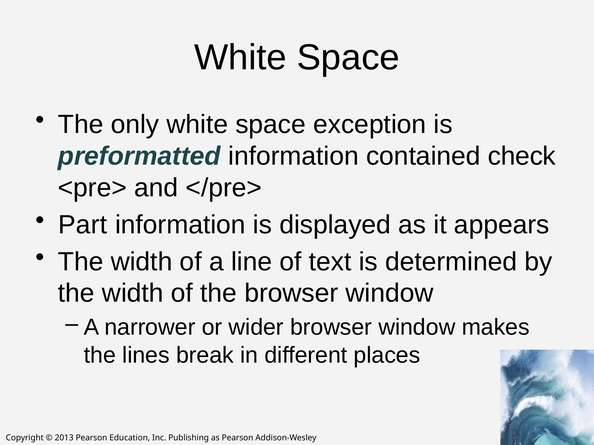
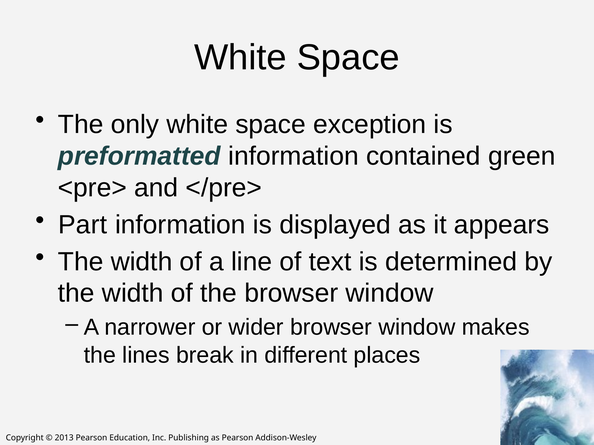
check: check -> green (522, 156)
